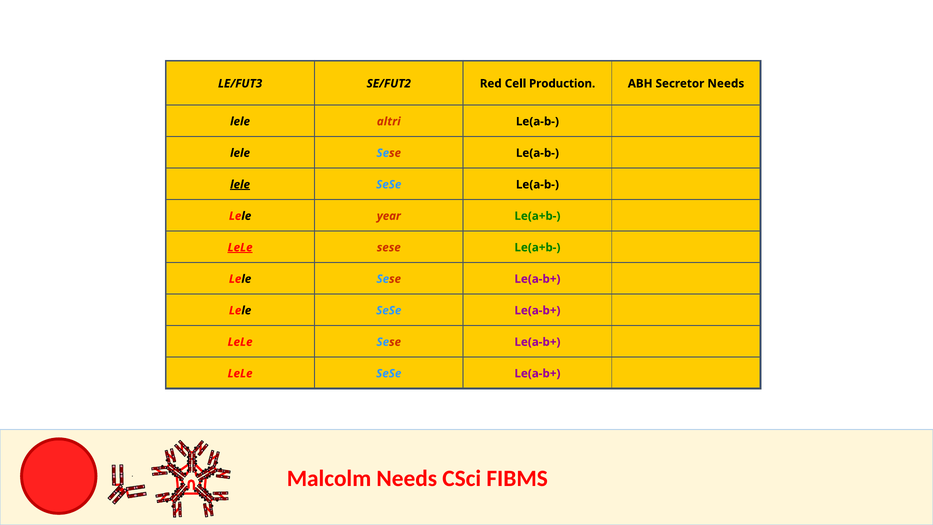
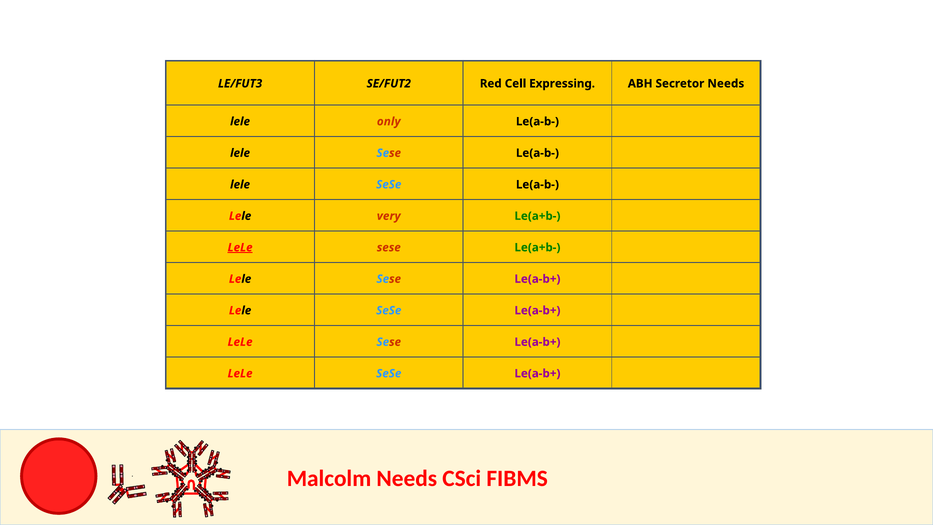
Production: Production -> Expressing (562, 84)
altri: altri -> only (389, 121)
lele underline: present -> none (240, 184)
year: year -> very (389, 216)
